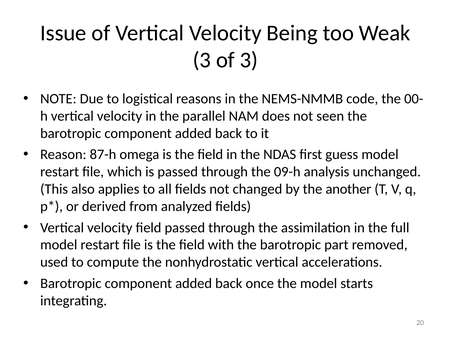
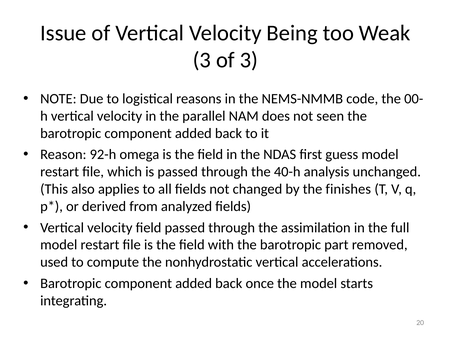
87-h: 87-h -> 92-h (103, 155)
09-h: 09-h -> 40-h (287, 172)
another: another -> finishes (348, 189)
